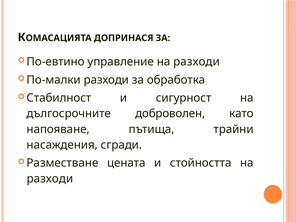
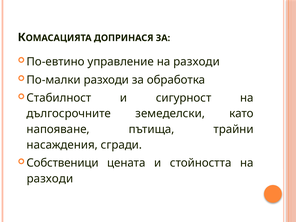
доброволен: доброволен -> земеделски (170, 114)
Разместване: Разместване -> Собственици (63, 163)
